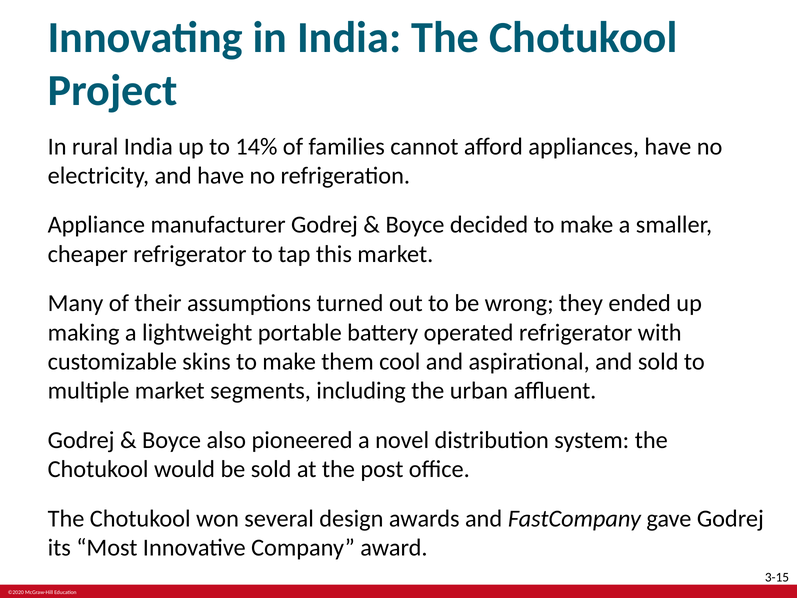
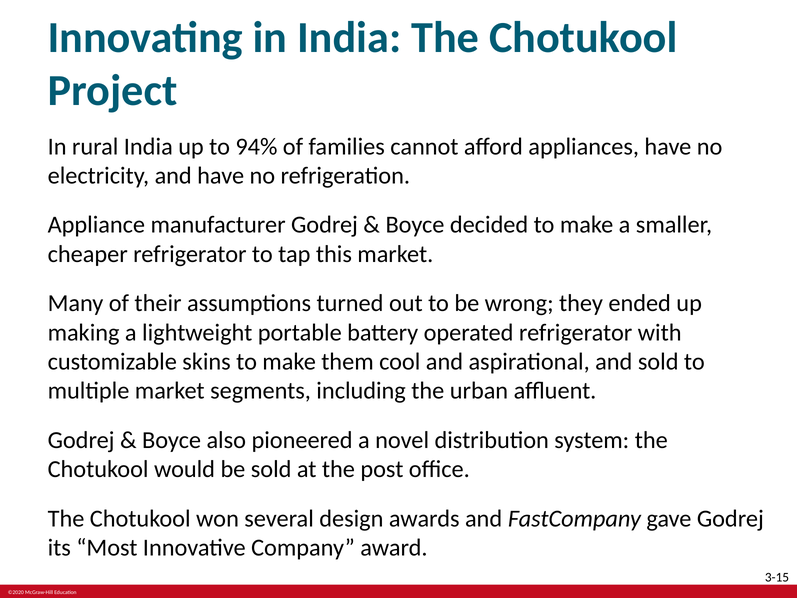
14%: 14% -> 94% (256, 146)
